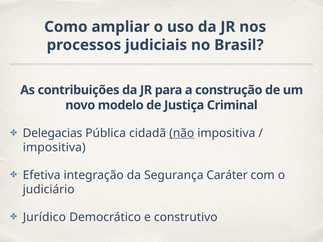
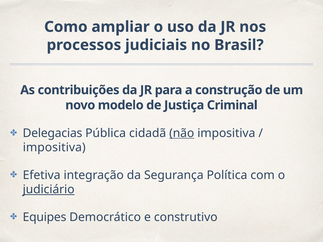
Caráter: Caráter -> Política (227, 175)
judiciário underline: none -> present (49, 190)
Jurídico: Jurídico -> Equipes (45, 217)
